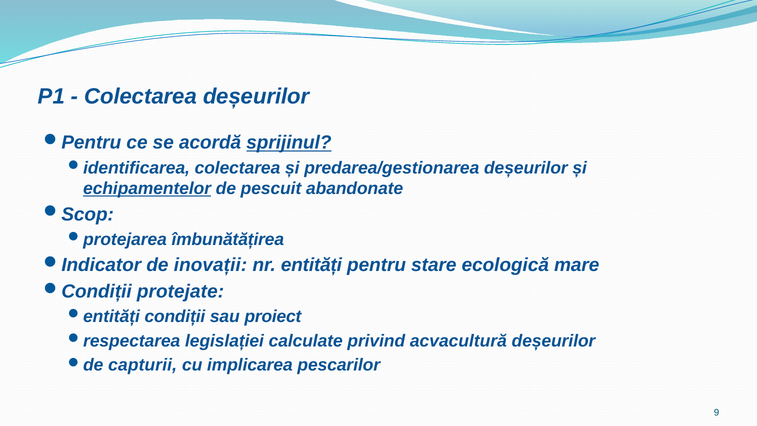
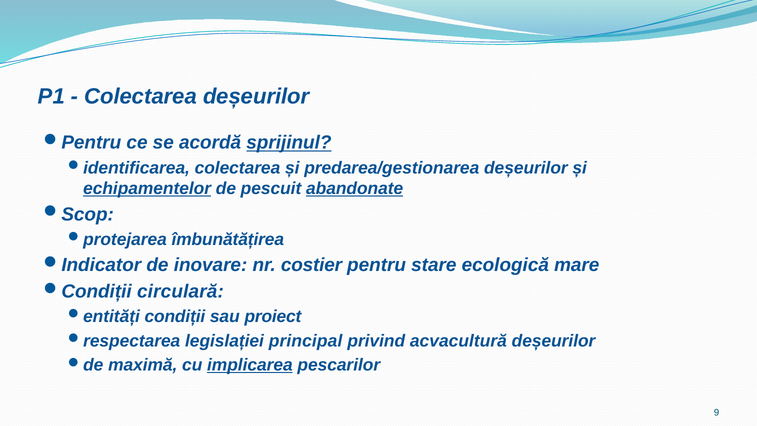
abandonate underline: none -> present (355, 189)
inovații: inovații -> inovare (211, 265)
entități: entități -> costier (311, 265)
protejate: protejate -> circulară (180, 291)
calculate: calculate -> principal (306, 341)
capturii: capturii -> maximă (143, 365)
implicarea underline: none -> present (250, 365)
